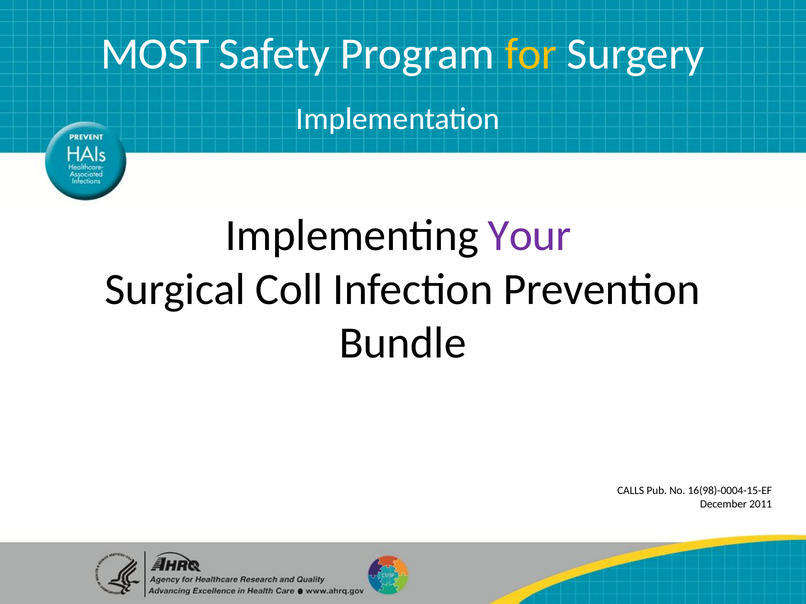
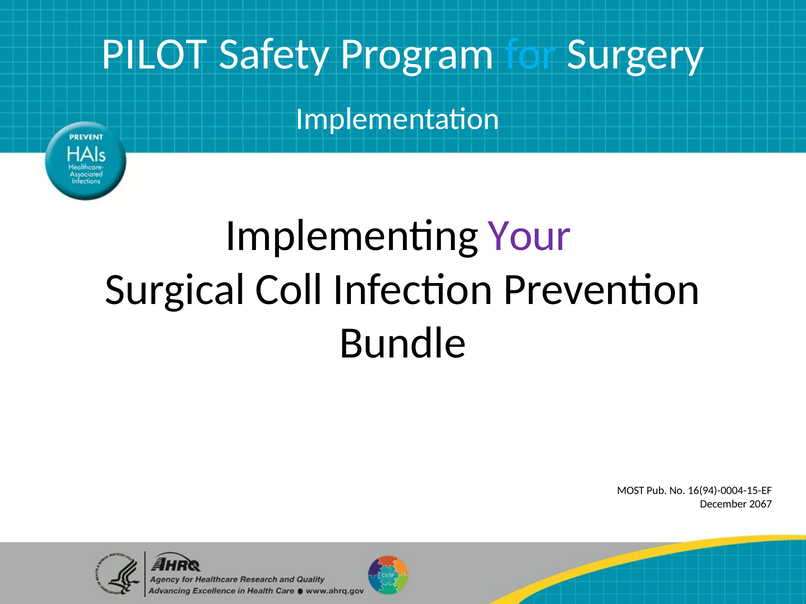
MOST: MOST -> PILOT (155, 54)
for colour: yellow -> light blue (531, 54)
CALLS: CALLS -> MOST (631, 491)
16(98)-0004-15-EF: 16(98)-0004-15-EF -> 16(94)-0004-15-EF (730, 491)
2011: 2011 -> 2067 (761, 504)
